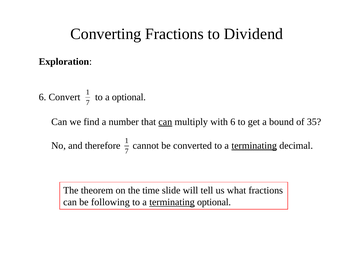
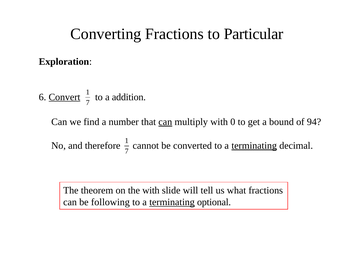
Dividend: Dividend -> Particular (254, 34)
Convert underline: none -> present (64, 97)
a optional: optional -> addition (129, 97)
with 6: 6 -> 0 (233, 122)
35: 35 -> 94 (314, 122)
the time: time -> with (151, 190)
